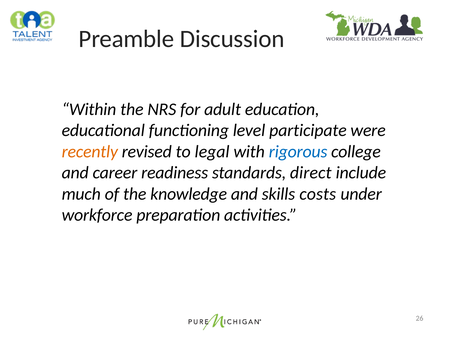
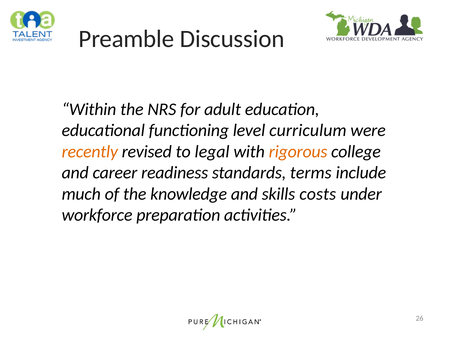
participate: participate -> curriculum (308, 130)
rigorous colour: blue -> orange (298, 151)
direct: direct -> terms (311, 173)
